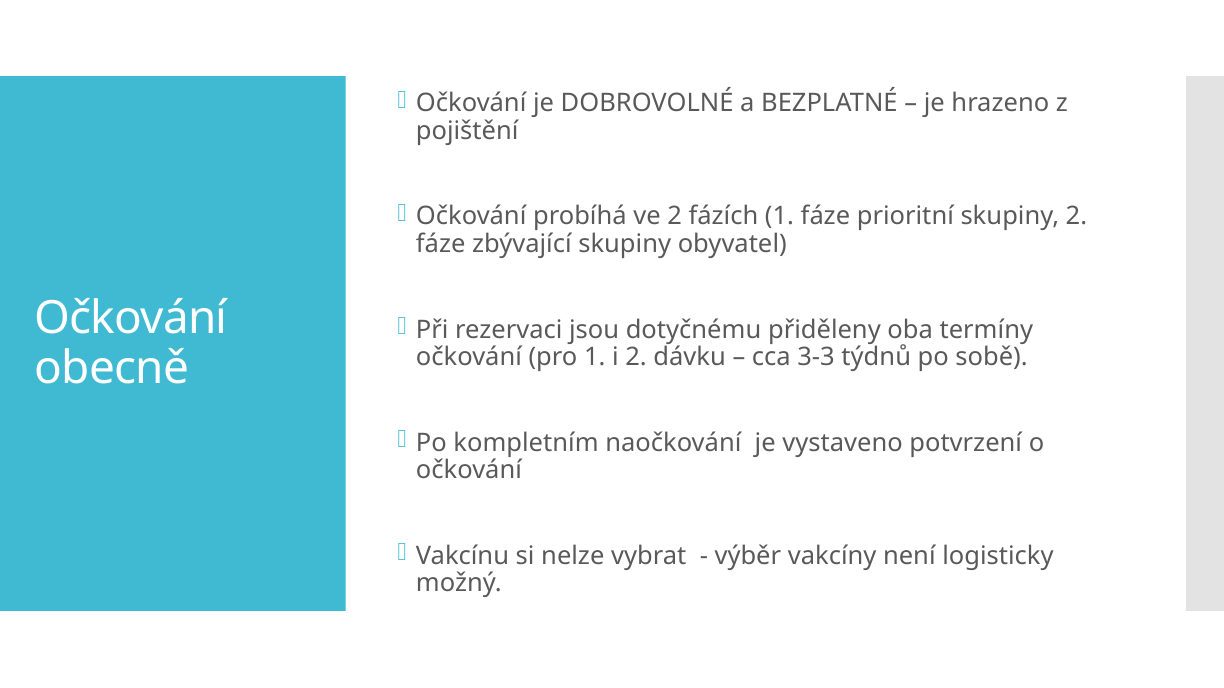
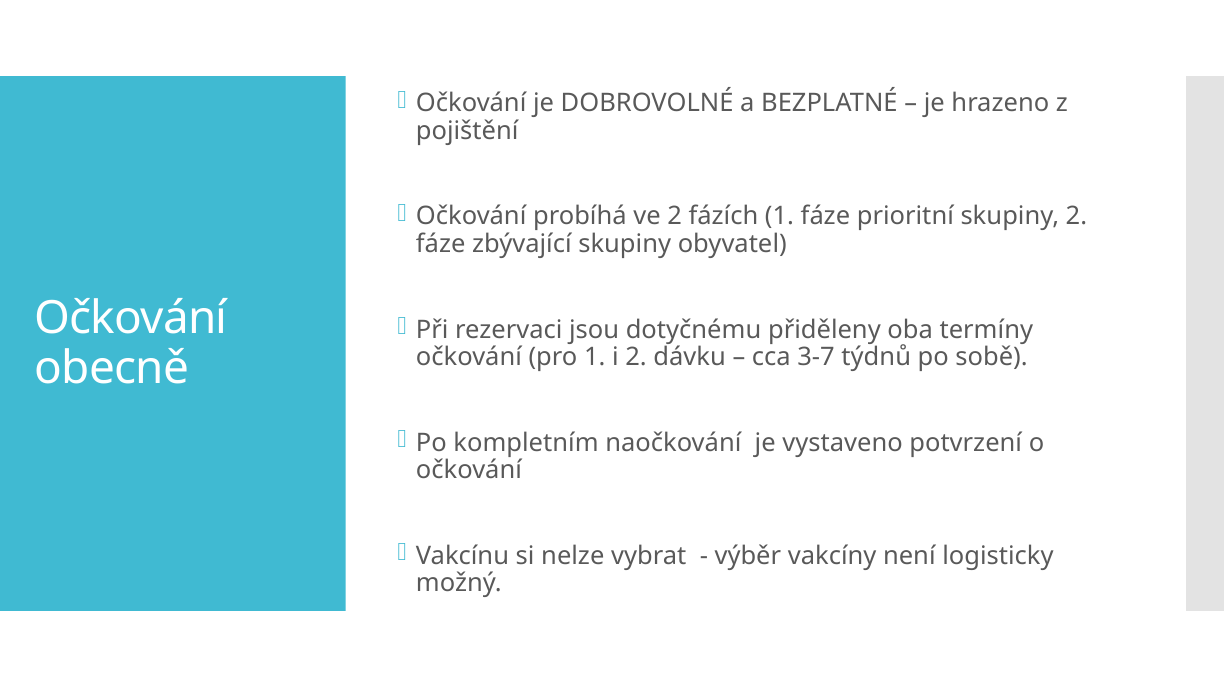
3-3: 3-3 -> 3-7 (816, 357)
